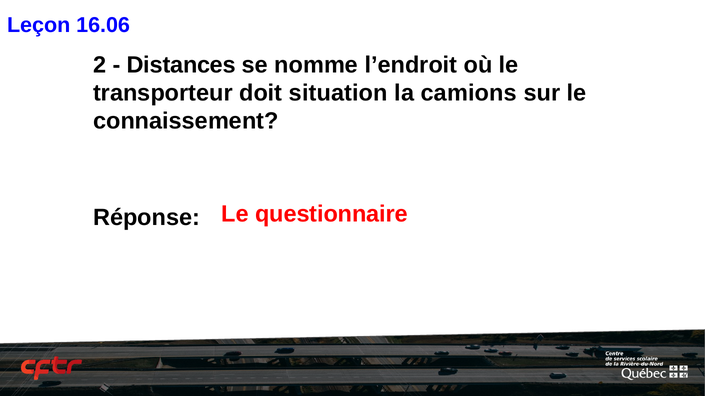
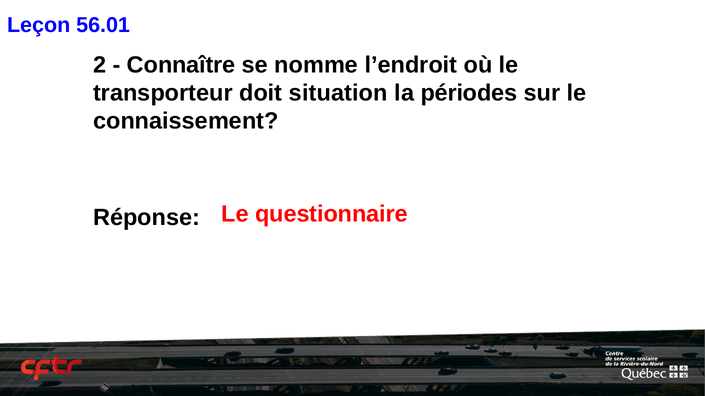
16.06: 16.06 -> 56.01 (103, 25)
Distances: Distances -> Connaître (181, 65)
camions: camions -> périodes (469, 93)
